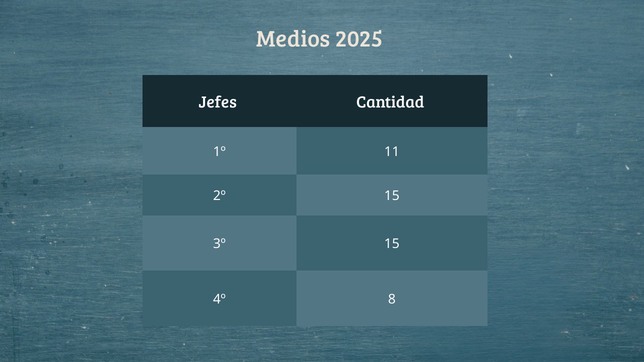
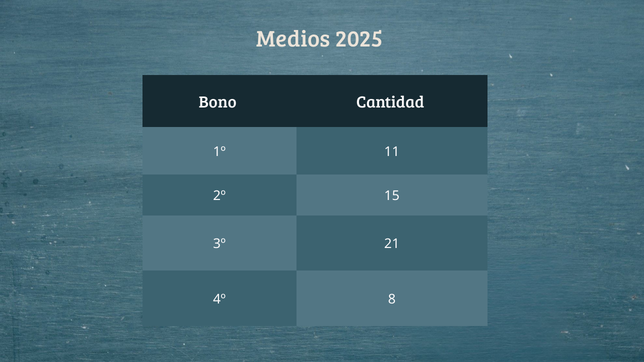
Jefes: Jefes -> Bono (218, 102)
3º 15: 15 -> 21 (392, 244)
